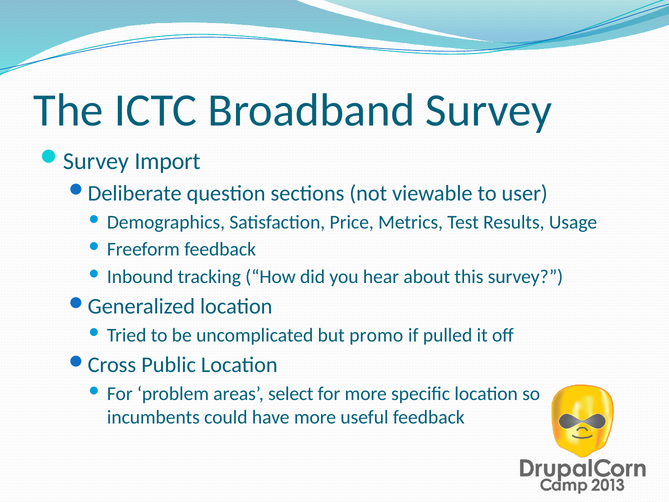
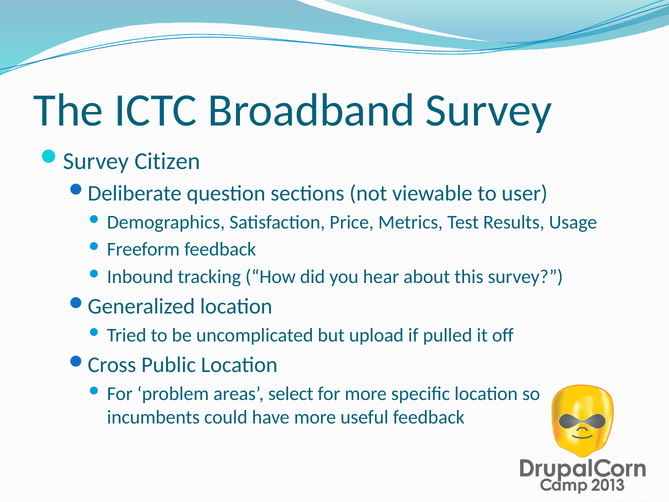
Import: Import -> Citizen (167, 161)
promo: promo -> upload (376, 335)
